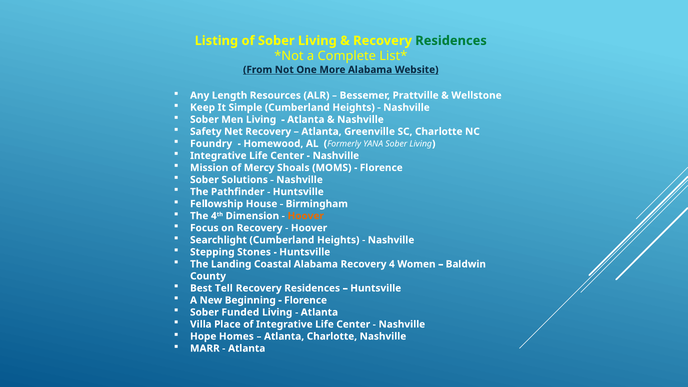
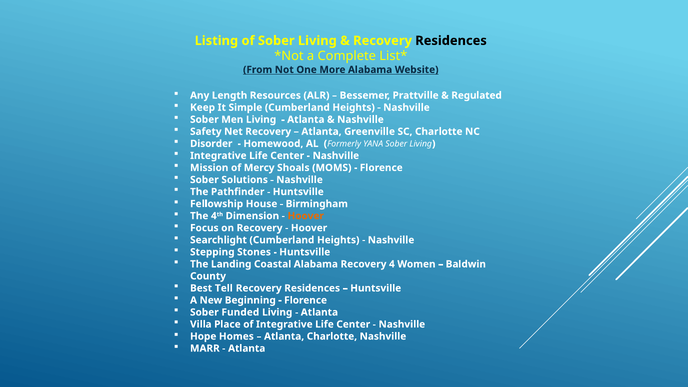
Residences colour: green -> black (451, 41)
Wellstone: Wellstone -> Regulated (477, 95)
Foundry: Foundry -> Disorder (211, 144)
